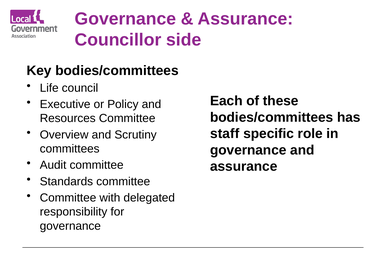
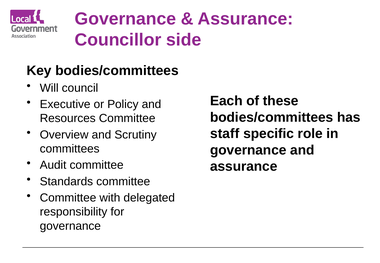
Life: Life -> Will (49, 88)
